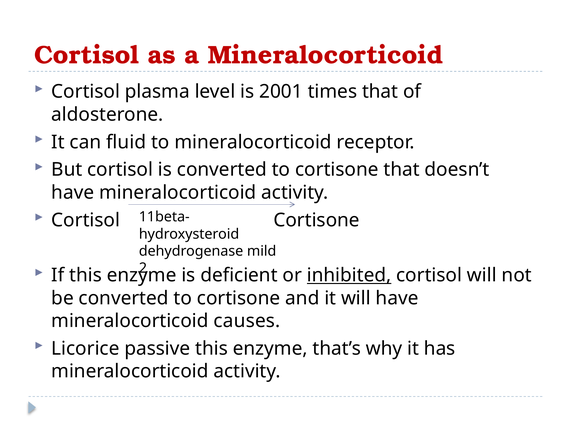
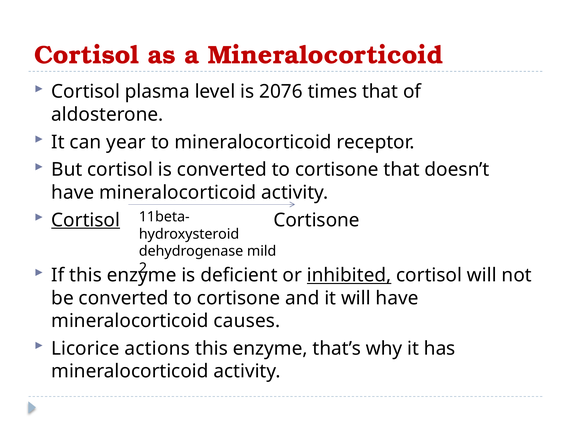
2001: 2001 -> 2076 (281, 92)
fluid: fluid -> year (126, 142)
Cortisol underline: none -> present (86, 220)
passive: passive -> actions (157, 349)
